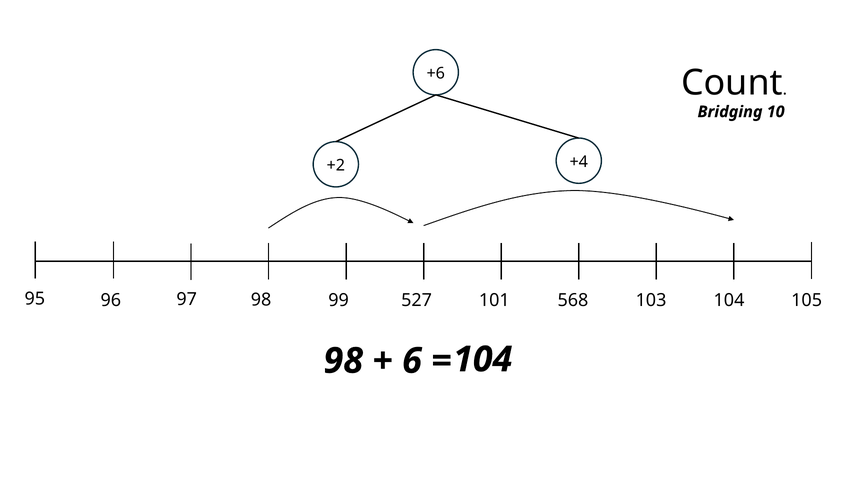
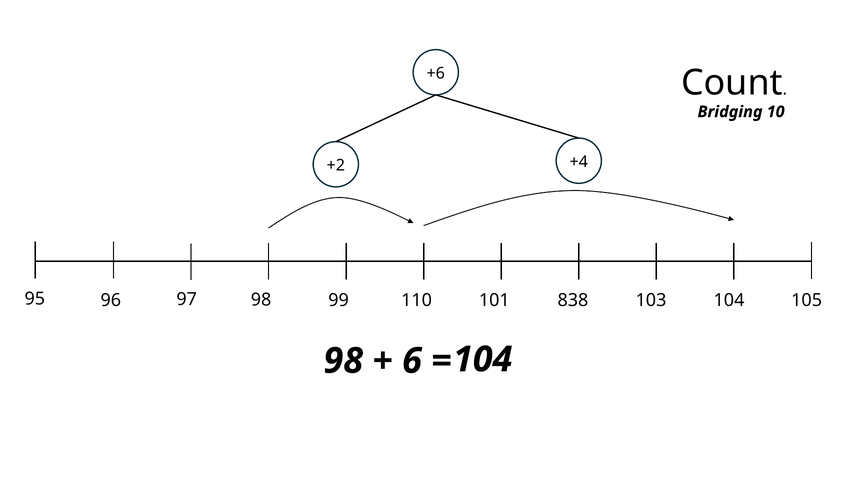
527: 527 -> 110 (417, 300)
568: 568 -> 838 (573, 300)
